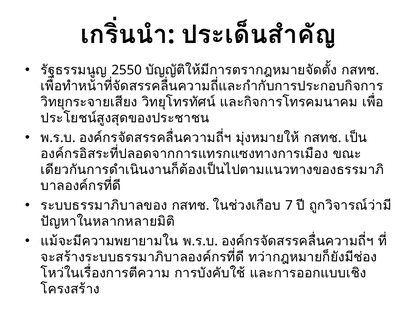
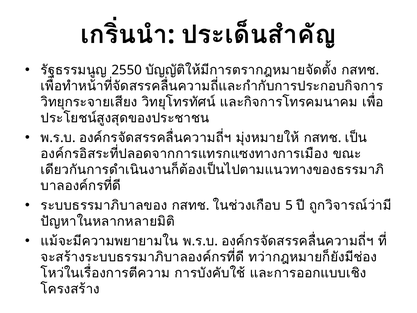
7: 7 -> 5 (289, 205)
